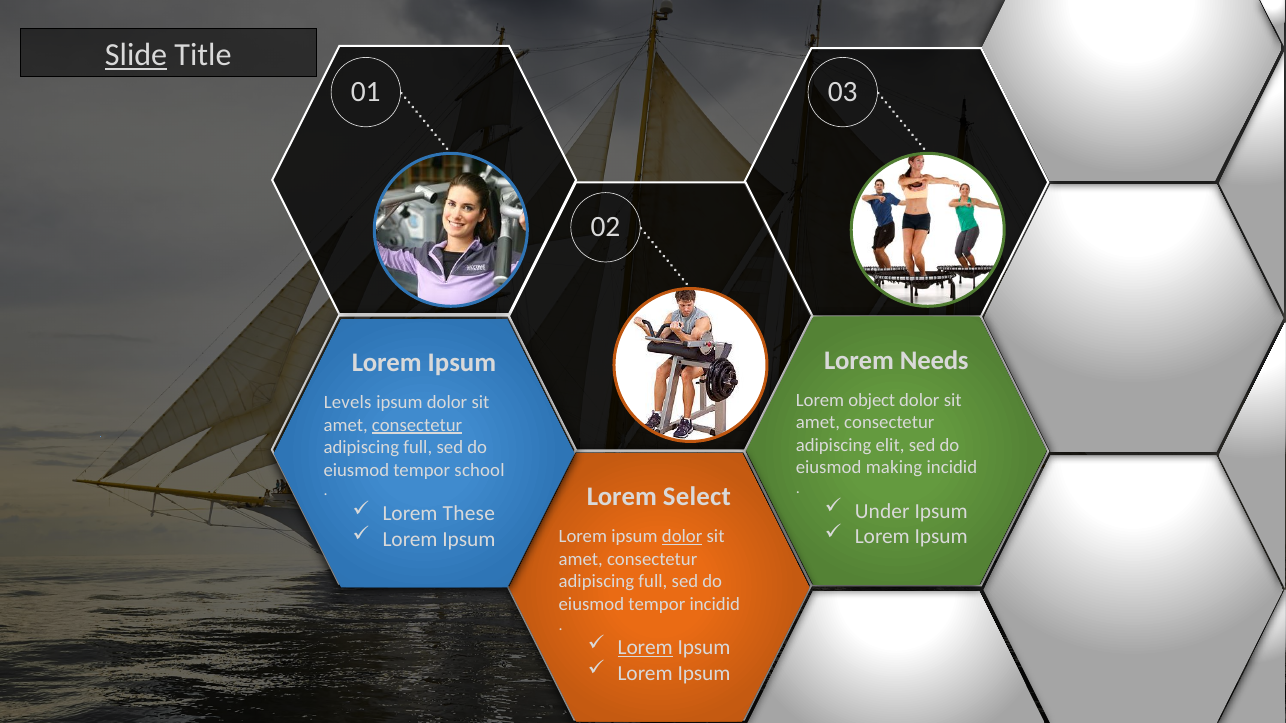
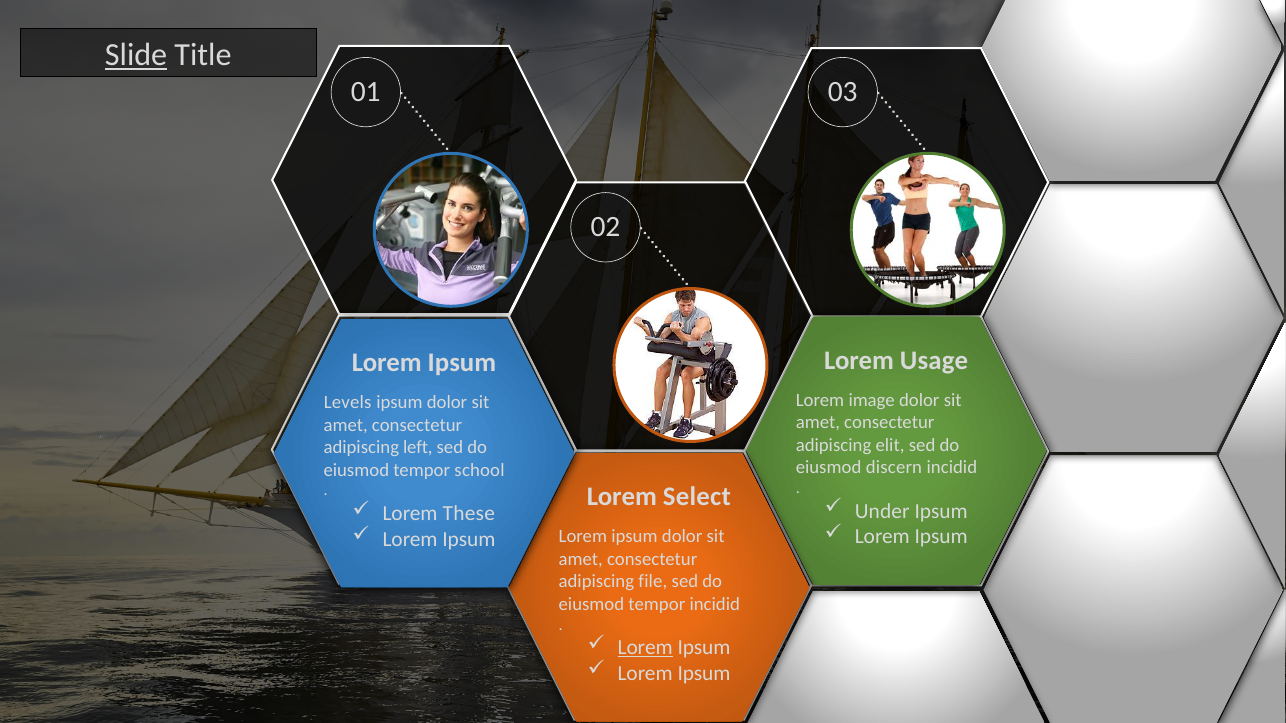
Needs: Needs -> Usage (934, 361)
object: object -> image (872, 400)
consectetur underline: present -> none (417, 425)
full: full -> left (418, 448)
making: making -> discern (894, 468)
dolor underline: present -> none (682, 537)
full: full -> file (653, 582)
